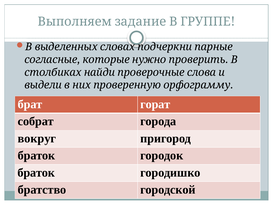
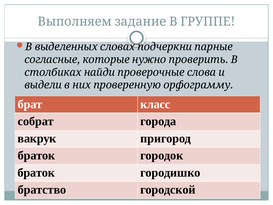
горат: горат -> класс (155, 104)
вокруг: вокруг -> вакрук (37, 138)
